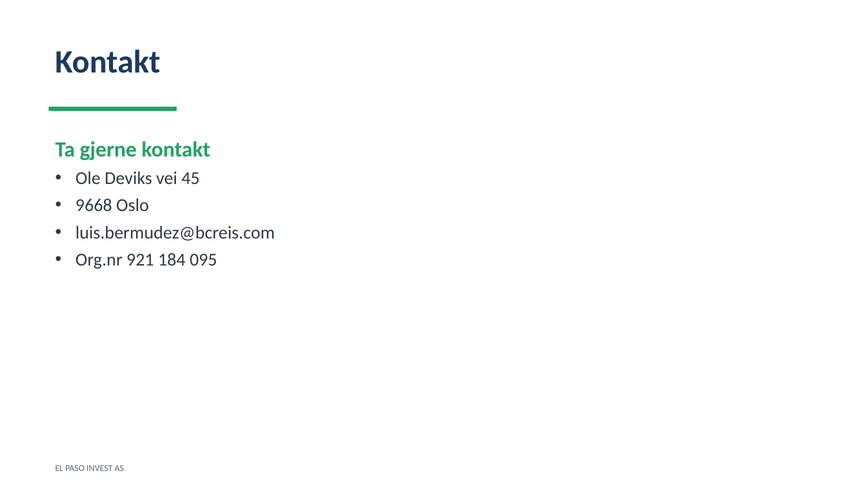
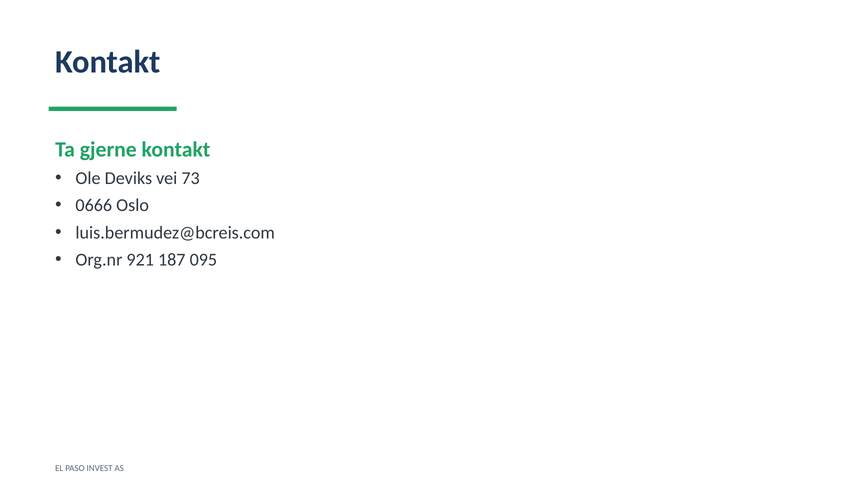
45: 45 -> 73 (191, 178)
9668: 9668 -> 0666 (94, 205)
184: 184 -> 187 (172, 260)
